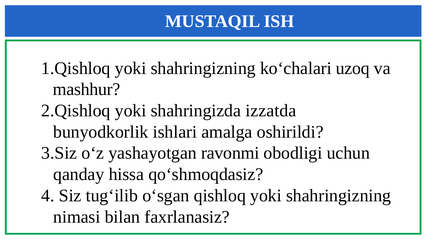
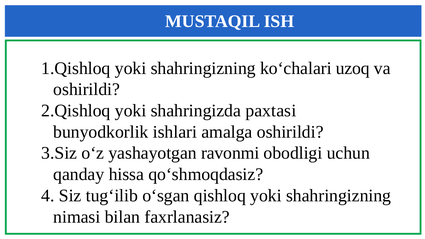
mashhur: mashhur -> oshirildi (87, 89)
izzatda: izzatda -> paxtasi (271, 111)
